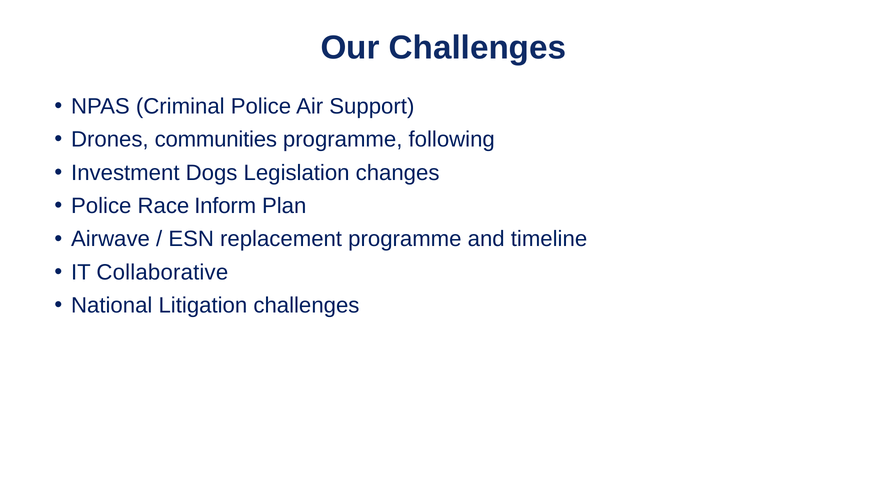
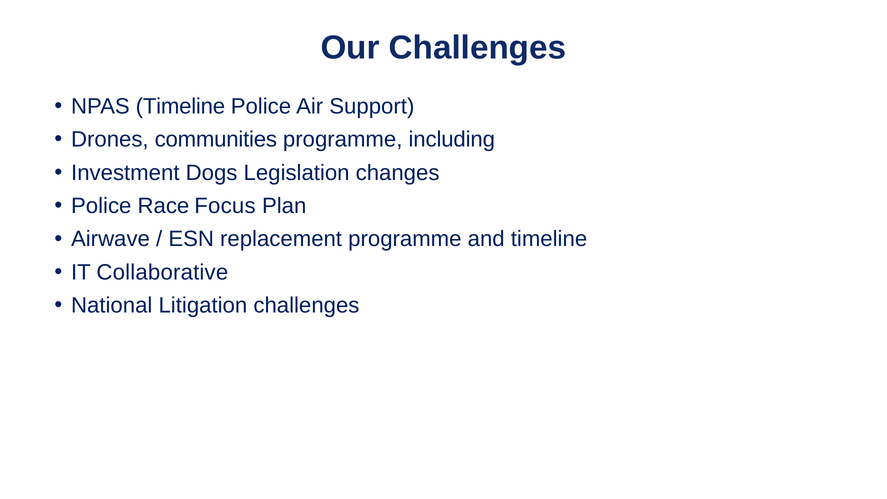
NPAS Criminal: Criminal -> Timeline (180, 106)
following: following -> including (452, 140)
Inform: Inform -> Focus (225, 206)
